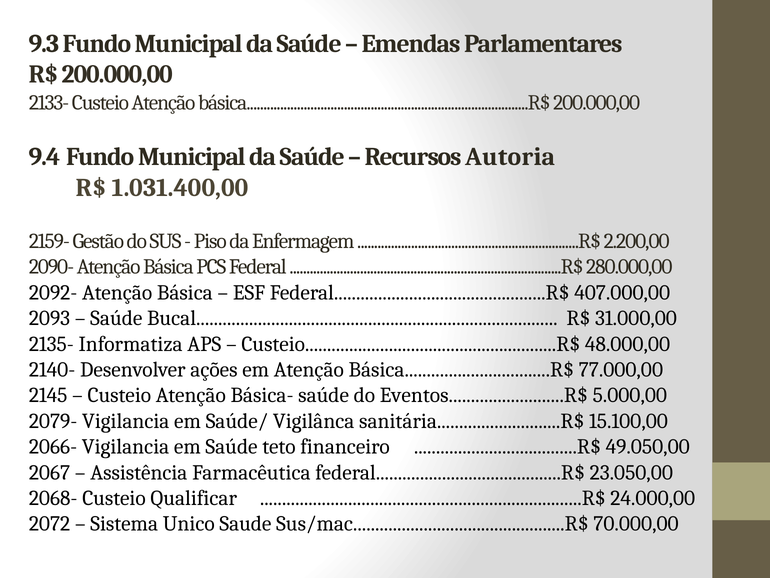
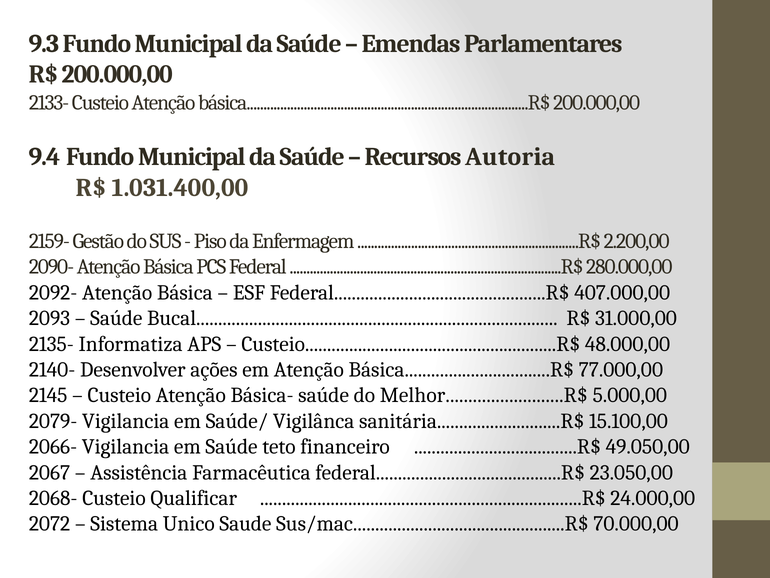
Eventos..........................R$: Eventos..........................R$ -> Melhor..........................R$ (484, 395)
